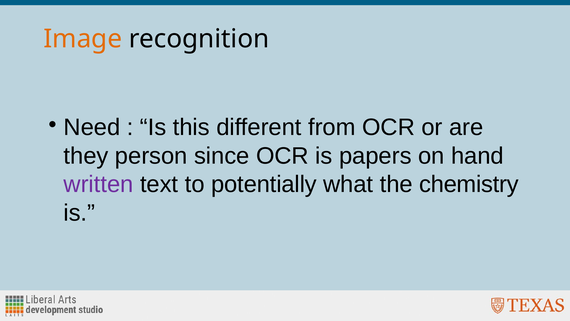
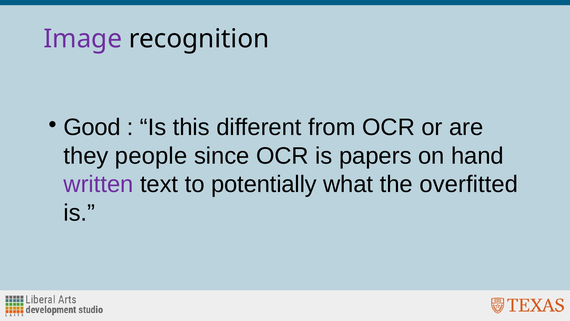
Image colour: orange -> purple (83, 39)
Need: Need -> Good (92, 127)
person: person -> people (151, 156)
chemistry: chemistry -> overfitted (469, 184)
